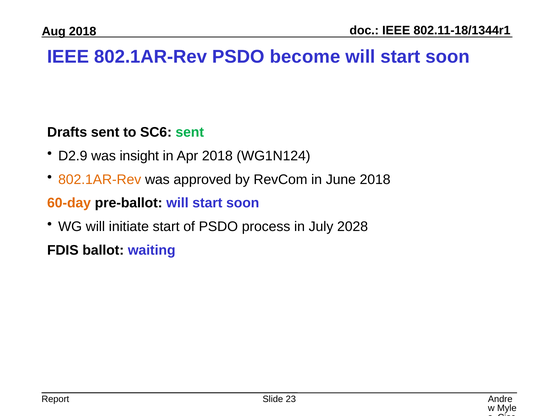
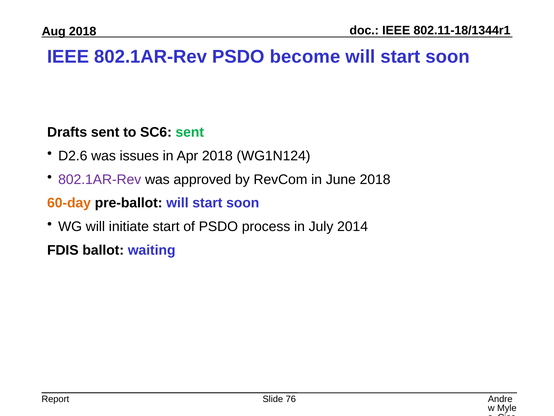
D2.9: D2.9 -> D2.6 (73, 156)
insight: insight -> issues (139, 156)
802.1AR-Rev colour: orange -> purple (100, 179)
2028: 2028 -> 2014 (353, 226)
23: 23 -> 76 (291, 398)
